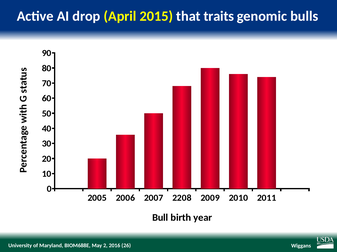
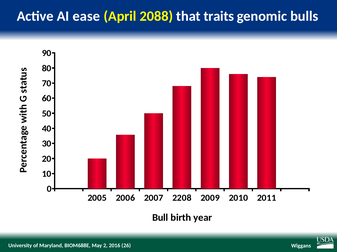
drop: drop -> ease (86, 16)
2015: 2015 -> 2088 (156, 16)
